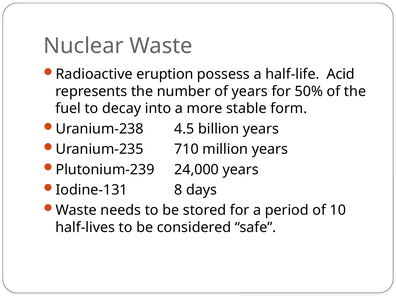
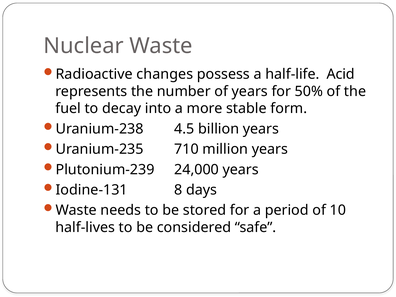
eruption: eruption -> changes (165, 74)
